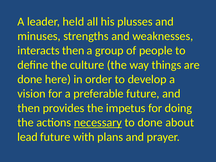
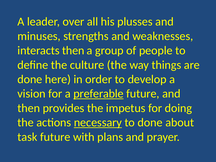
held: held -> over (73, 22)
preferable underline: none -> present (98, 94)
lead: lead -> task (27, 137)
